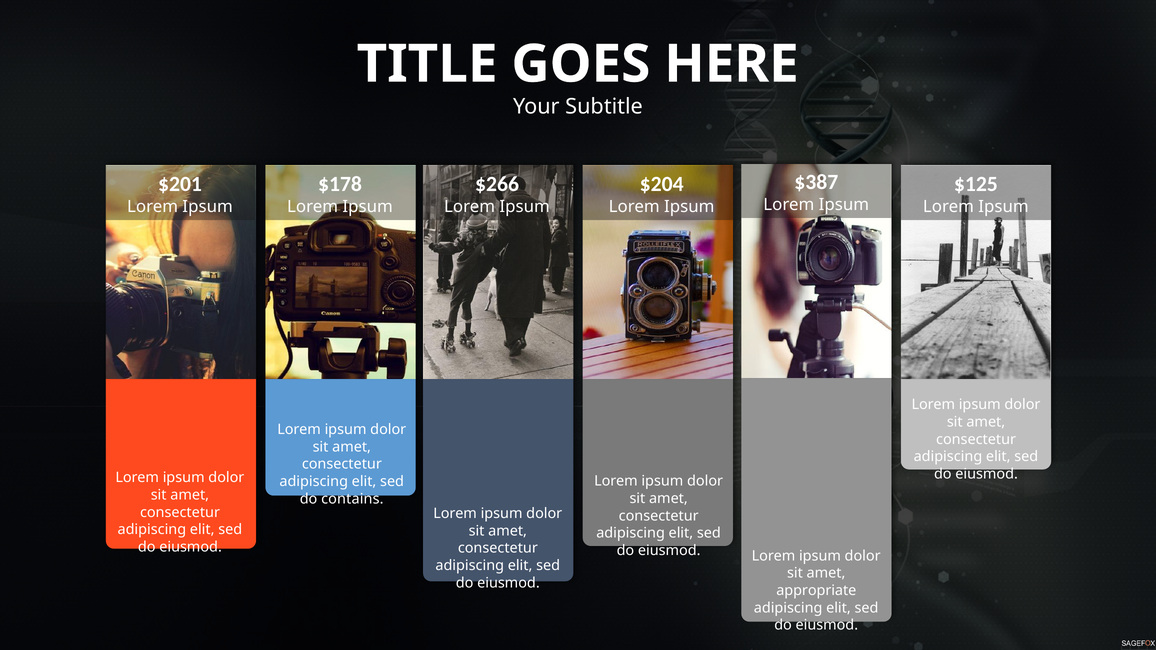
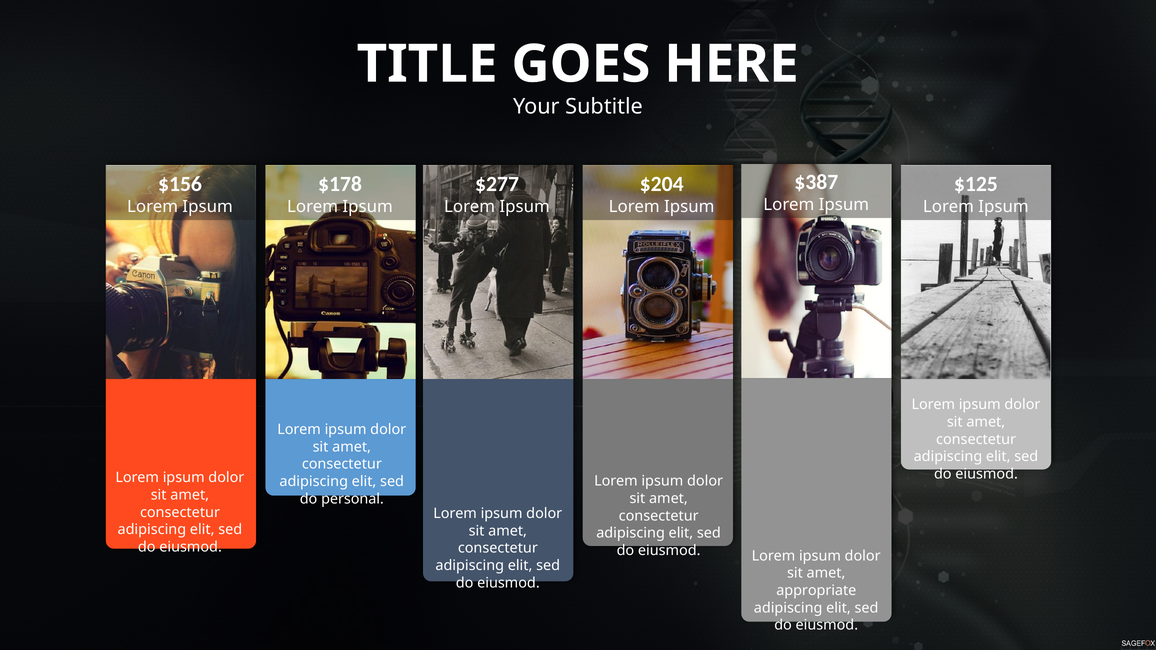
$201: $201 -> $156 (180, 184)
$266: $266 -> $277 (497, 184)
contains: contains -> personal (352, 499)
